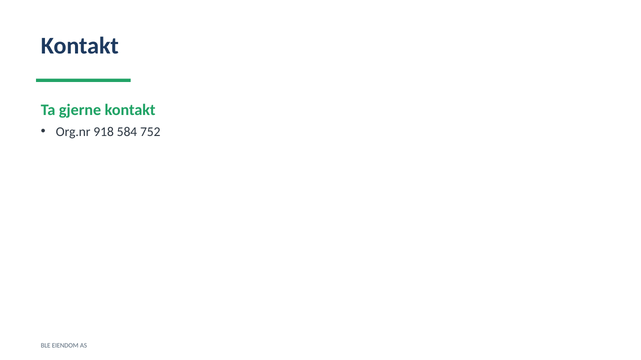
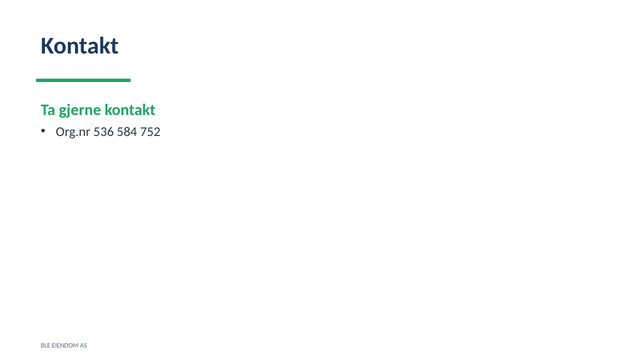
918: 918 -> 536 (104, 132)
